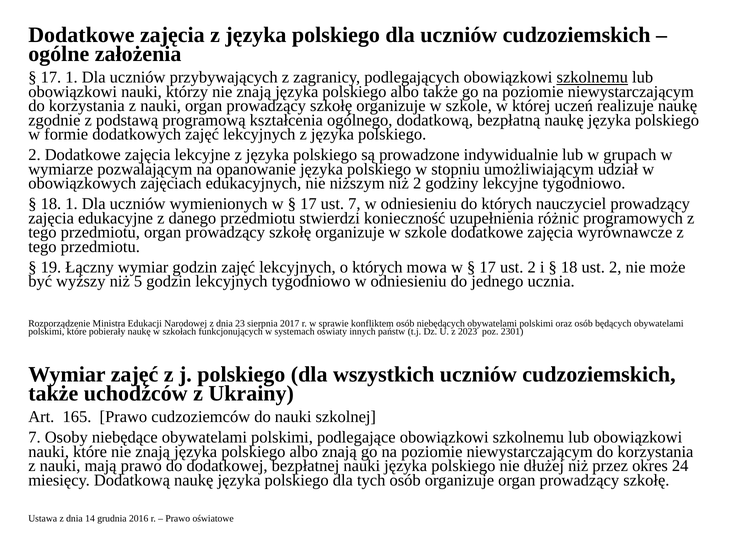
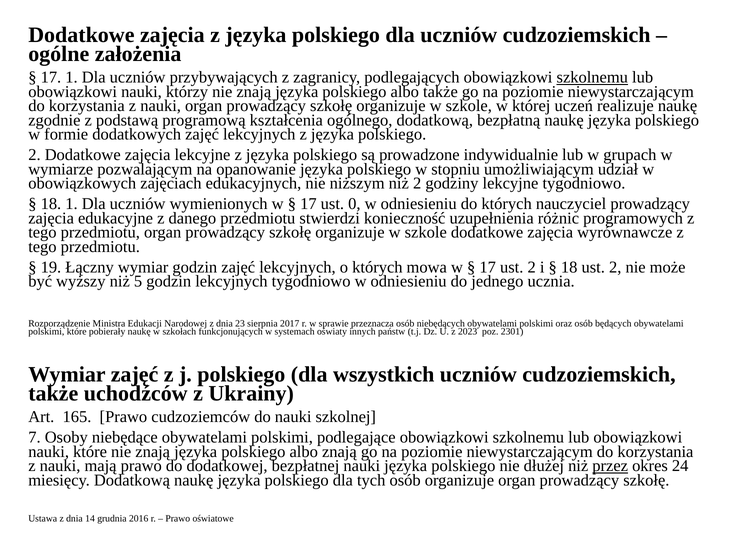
ust 7: 7 -> 0 (354, 204)
konfliktem: konfliktem -> przeznacza (372, 323)
przez underline: none -> present (610, 466)
